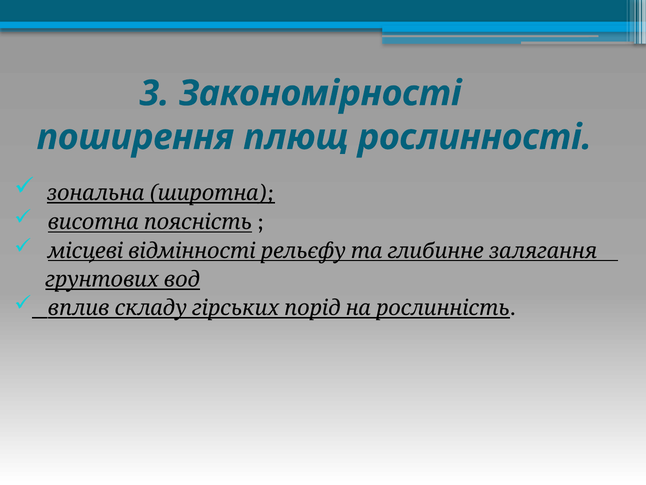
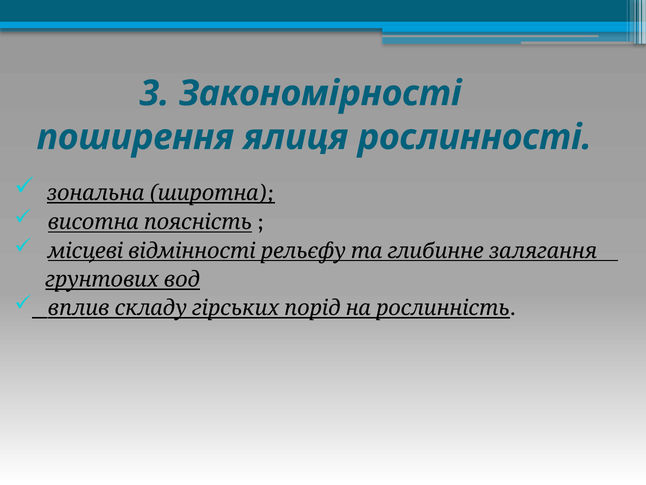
плющ: плющ -> ялиця (296, 137)
